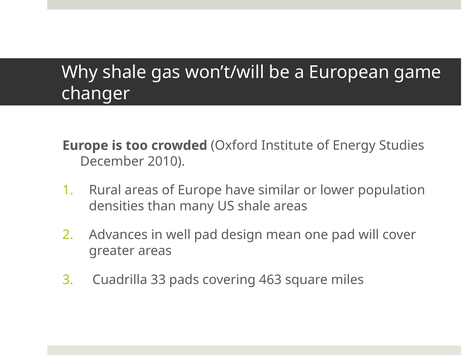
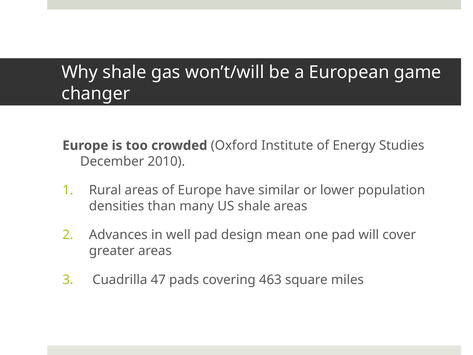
33: 33 -> 47 (158, 280)
